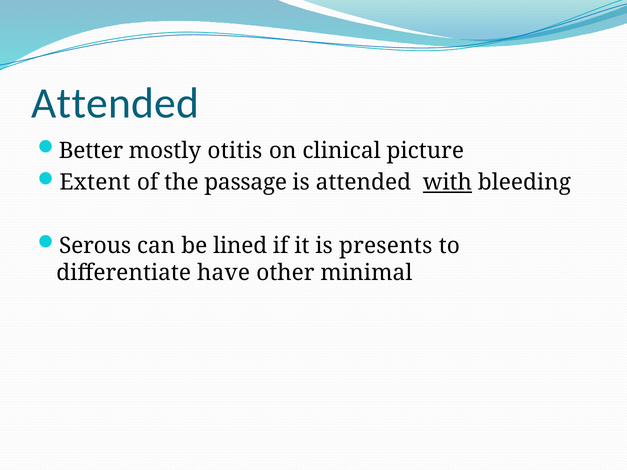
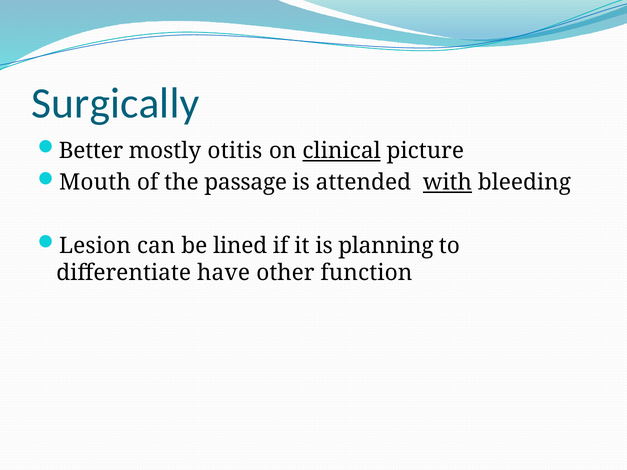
Attended: Attended -> Surgically (115, 104)
clinical underline: none -> present (342, 151)
Extent: Extent -> Mouth (95, 183)
Serous: Serous -> Lesion (95, 246)
presents: presents -> planning (386, 246)
minimal: minimal -> function (366, 273)
